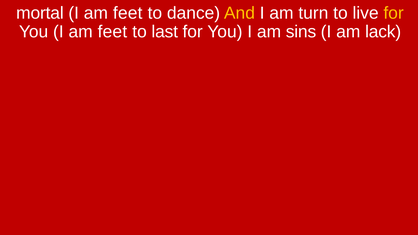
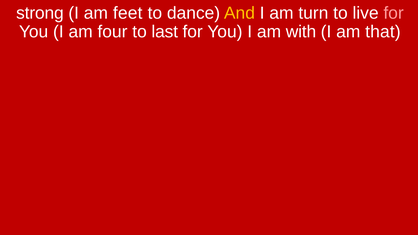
mortal: mortal -> strong (40, 13)
for colour: yellow -> pink (394, 13)
You I am feet: feet -> four (112, 32)
sins: sins -> with (301, 32)
lack: lack -> that (383, 32)
